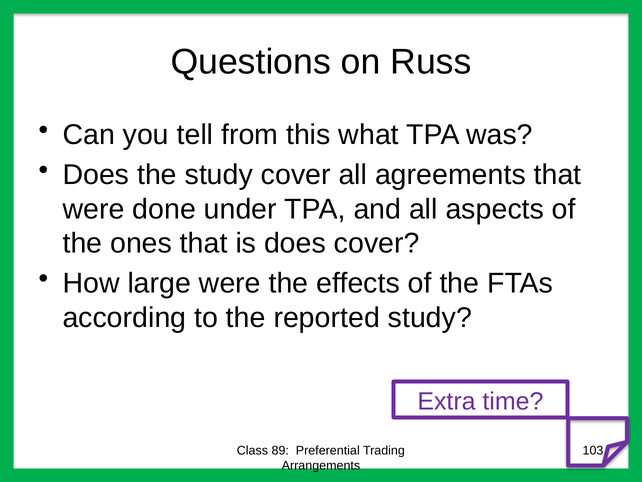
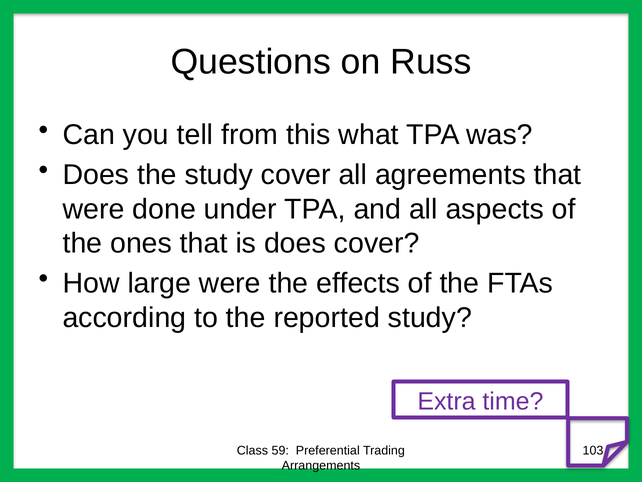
89: 89 -> 59 (280, 450)
